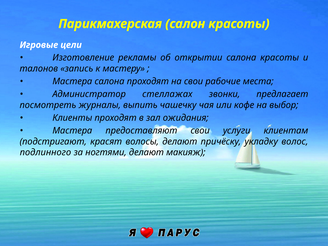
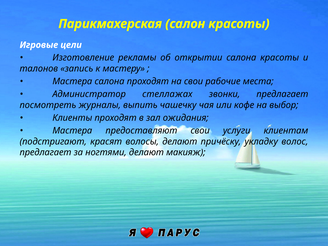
подлинного: подлинного -> предлагает (46, 152)
